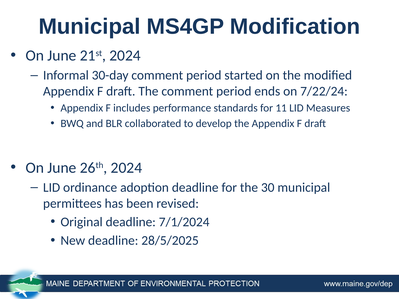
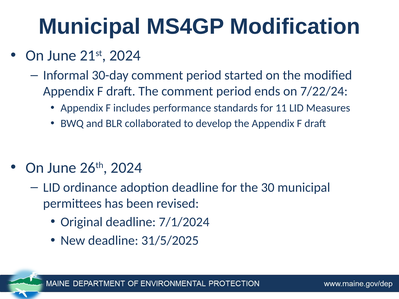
28/5/2025: 28/5/2025 -> 31/5/2025 (170, 241)
